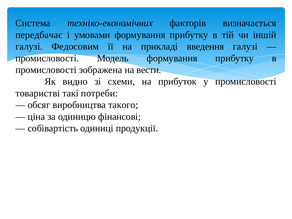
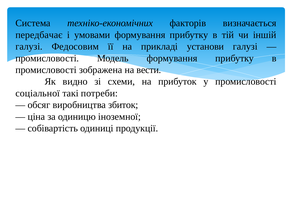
введення: введення -> установи (205, 47)
товаристві: товаристві -> соціальної (38, 93)
такого: такого -> збиток (123, 105)
фінансові: фінансові -> іноземної (119, 117)
